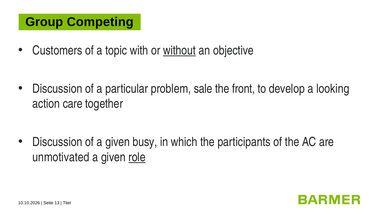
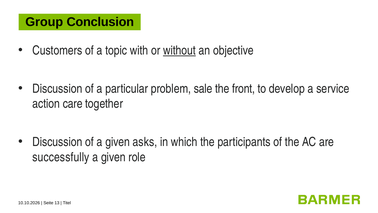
Competing: Competing -> Conclusion (100, 22)
looking: looking -> service (333, 88)
busy: busy -> asks (145, 142)
unmotivated: unmotivated -> successfully (61, 157)
role underline: present -> none (137, 157)
